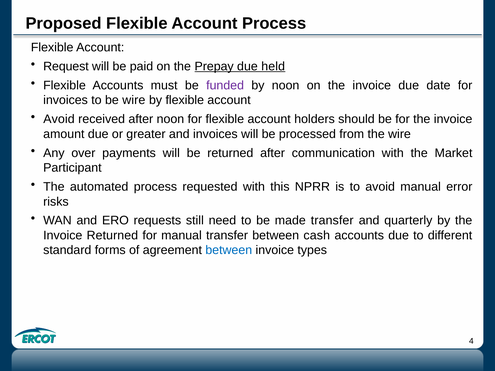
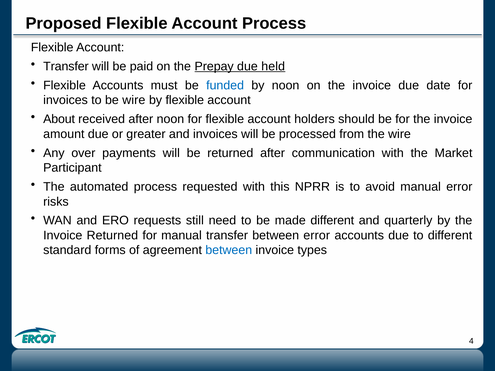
Request: Request -> Transfer (66, 66)
funded colour: purple -> blue (225, 85)
Avoid: Avoid -> About (59, 119)
made transfer: transfer -> different (332, 221)
between cash: cash -> error (317, 236)
